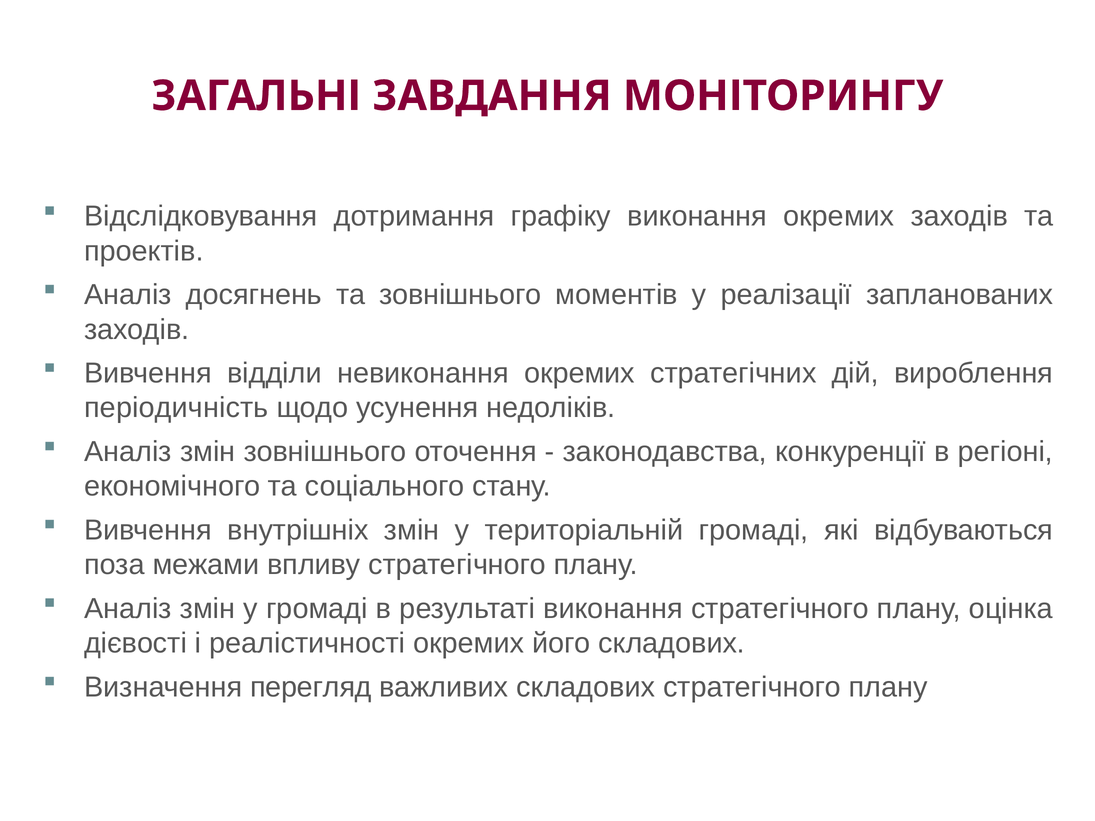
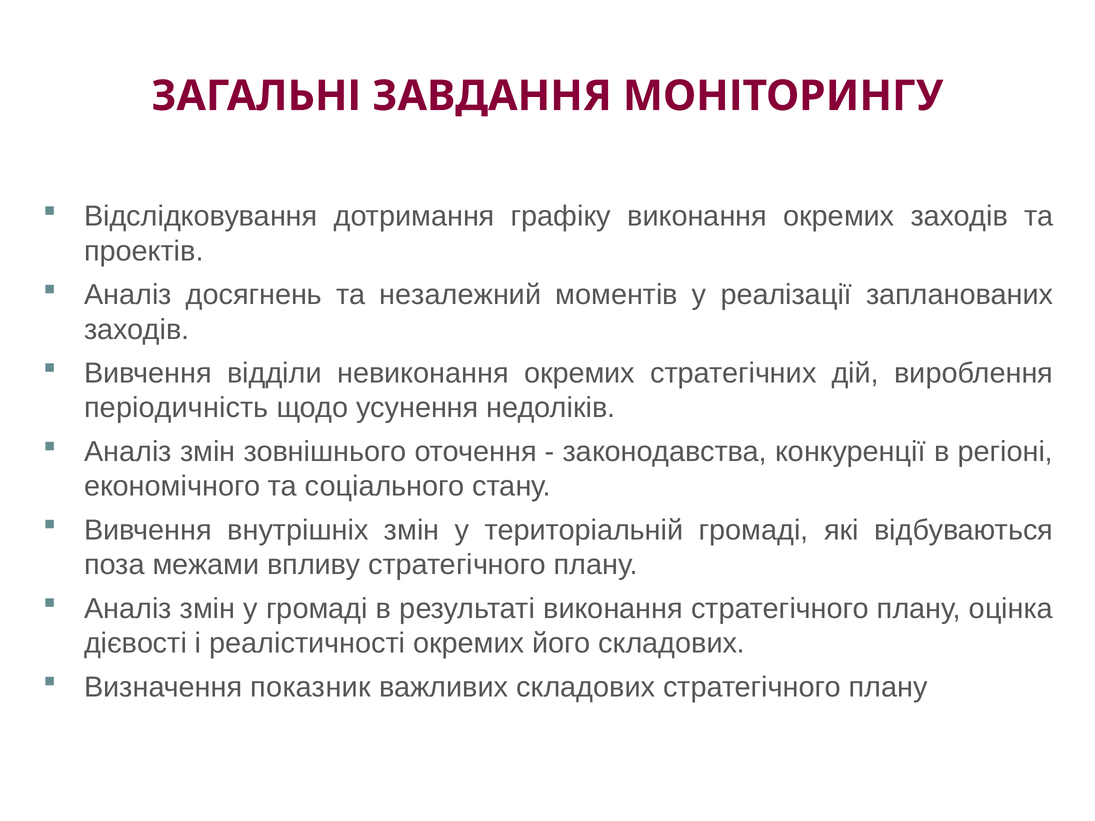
та зовнішнього: зовнішнього -> незалежний (460, 295)
перегляд: перегляд -> показник (311, 687)
